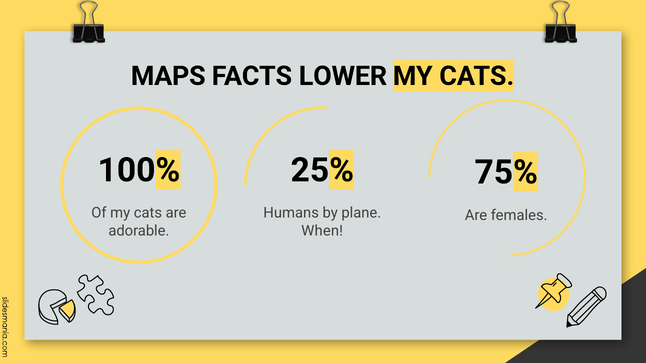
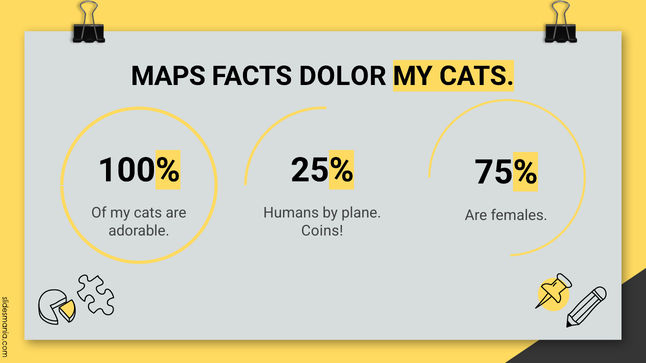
LOWER: LOWER -> DOLOR (343, 76)
When: When -> Coins (322, 231)
